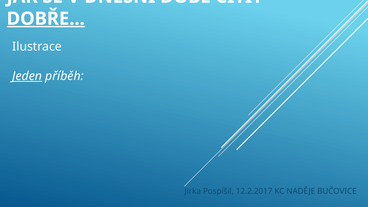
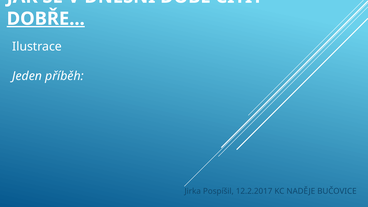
Jeden underline: present -> none (27, 76)
